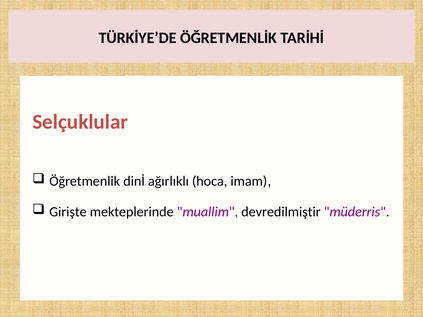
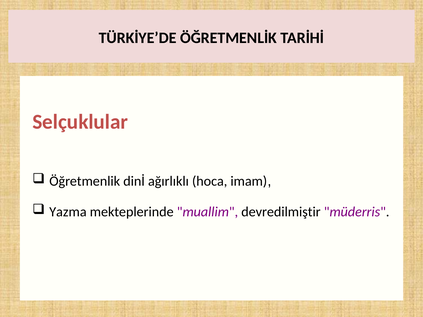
Girişte: Girişte -> Yazma (68, 212)
